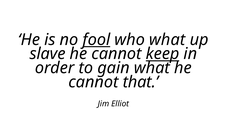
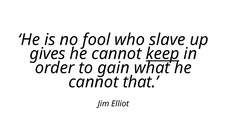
fool underline: present -> none (96, 39)
who what: what -> slave (167, 39)
slave: slave -> gives (48, 53)
